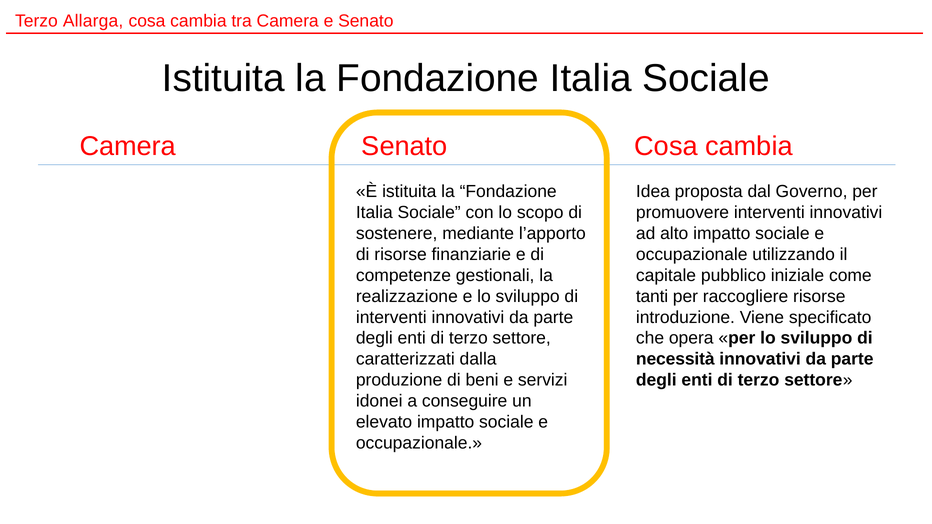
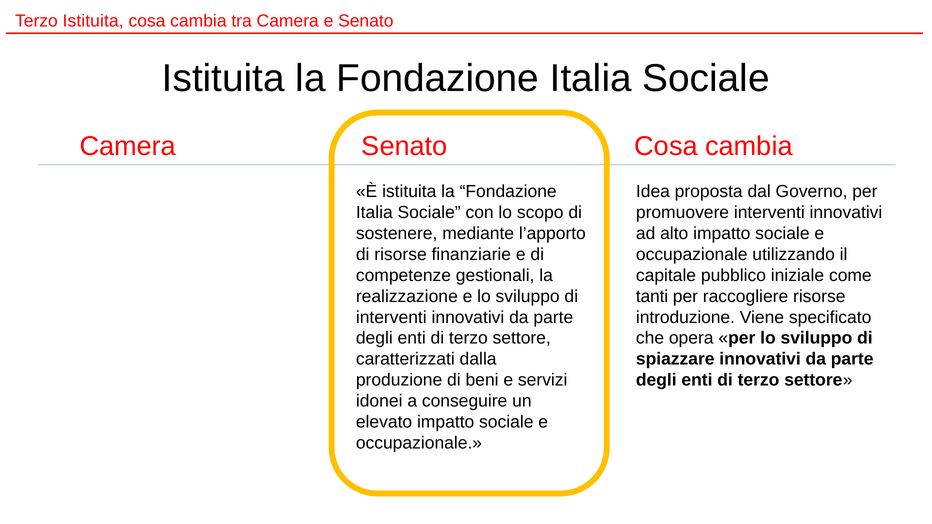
Terzo Allarga: Allarga -> Istituita (93, 21)
necessità: necessità -> spiazzare (675, 359)
